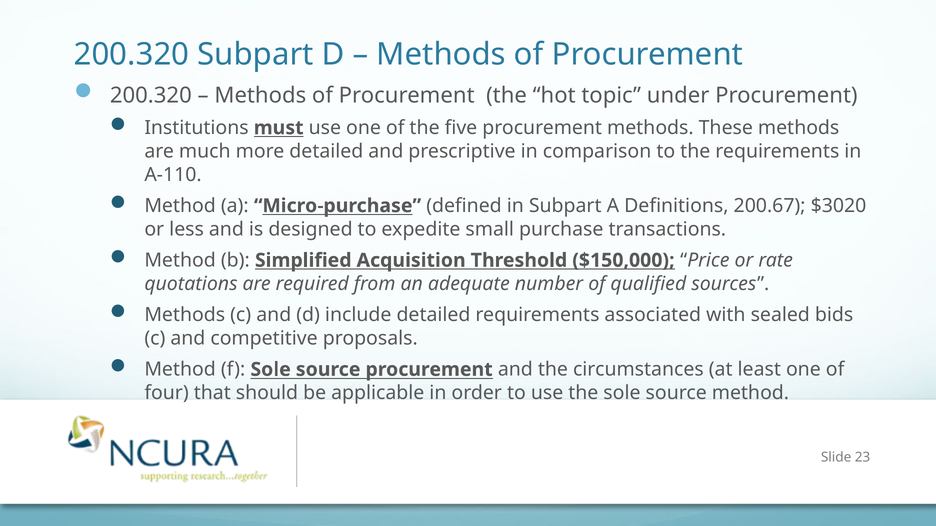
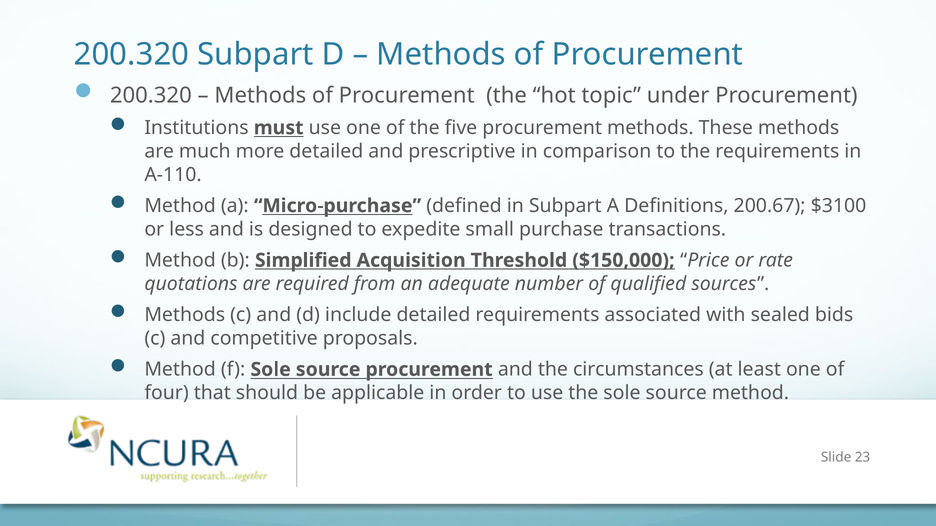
$3020: $3020 -> $3100 (839, 206)
